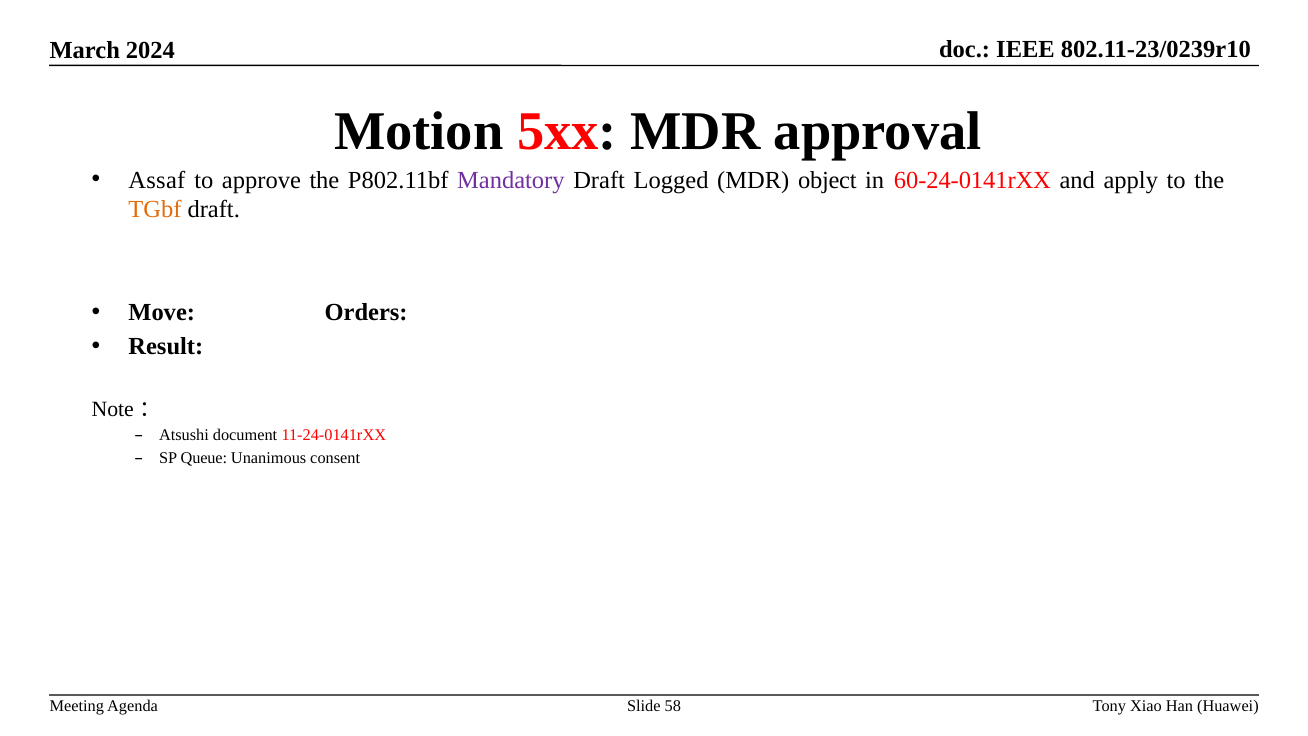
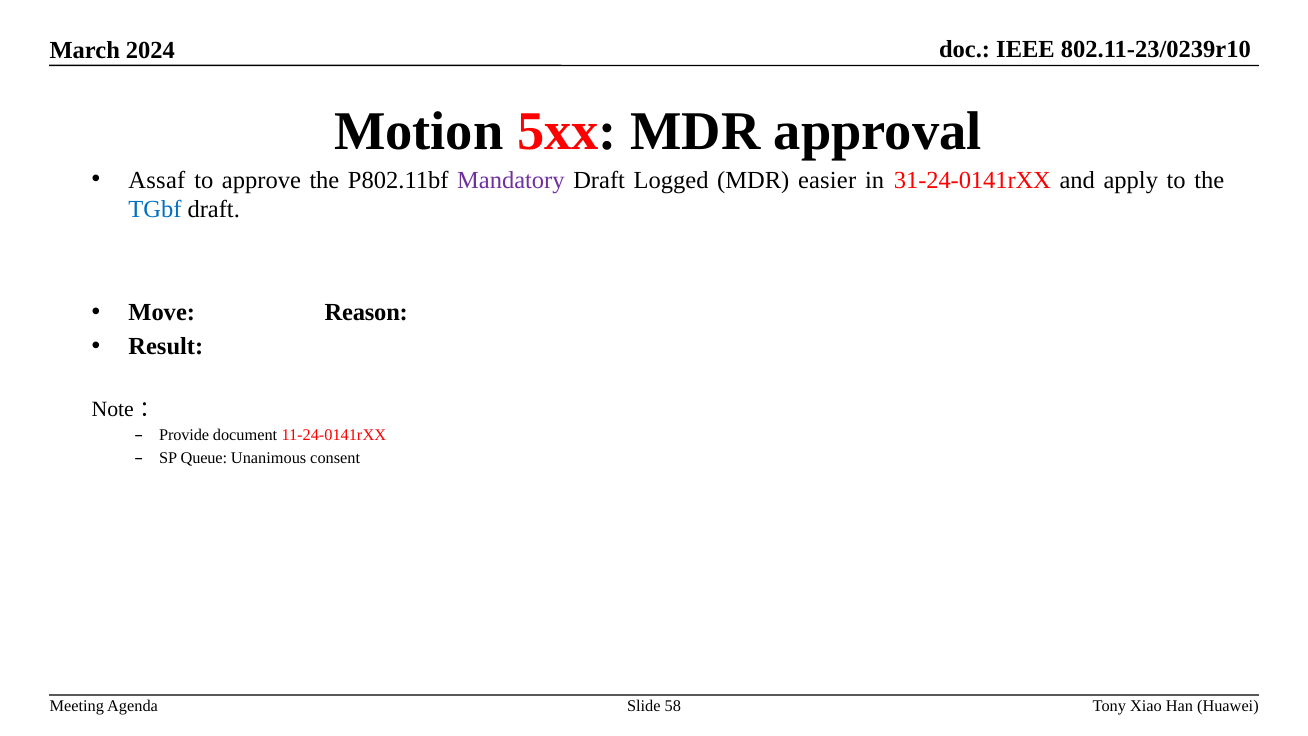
object: object -> easier (827, 180)
60-24-0141rXX: 60-24-0141rXX -> 31-24-0141rXX (972, 180)
TGbf colour: orange -> blue (155, 209)
Orders: Orders -> Reason (366, 312)
Atsushi: Atsushi -> Provide (184, 435)
